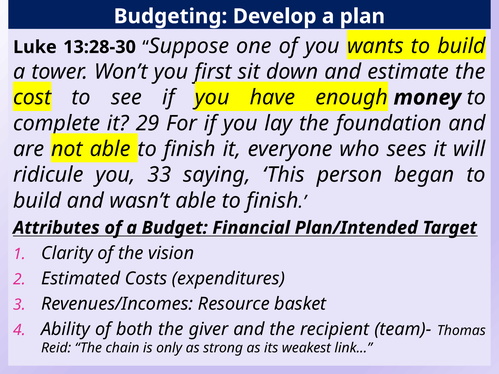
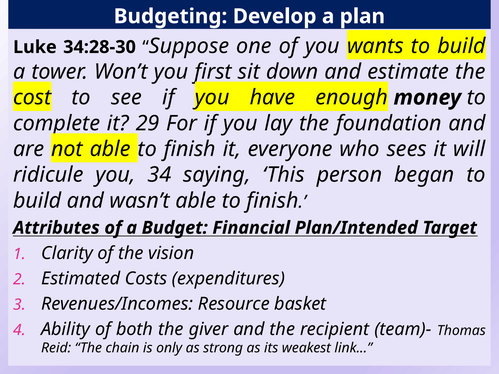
13:28-30: 13:28-30 -> 34:28-30 (100, 47)
33: 33 -> 34 (159, 175)
